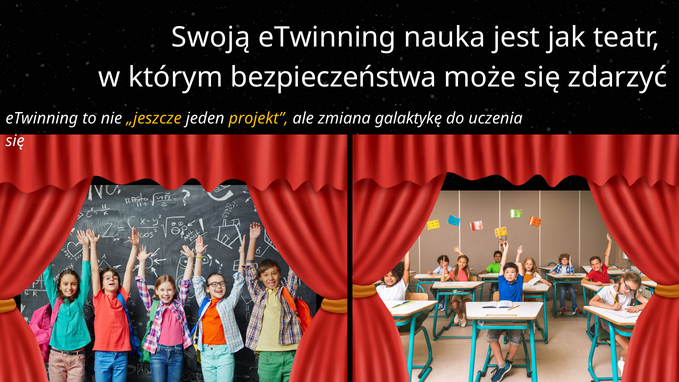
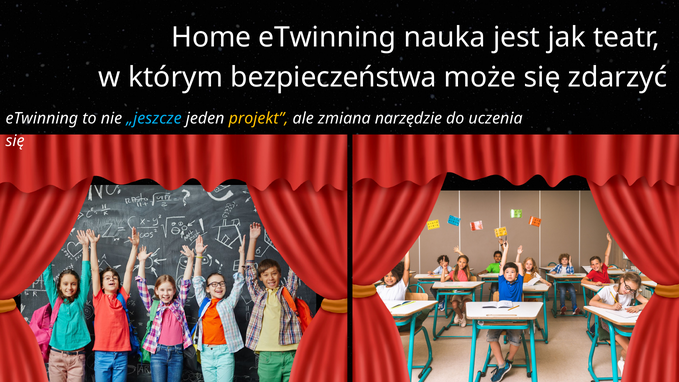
Swoją: Swoją -> Home (211, 38)
„jeszcze colour: yellow -> light blue (154, 119)
galaktykę: galaktykę -> narzędzie (408, 119)
